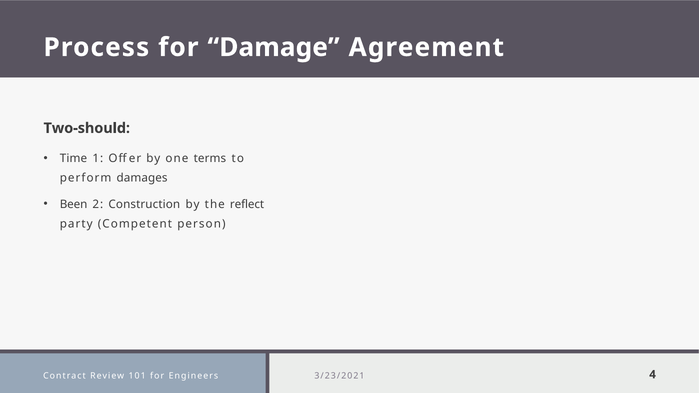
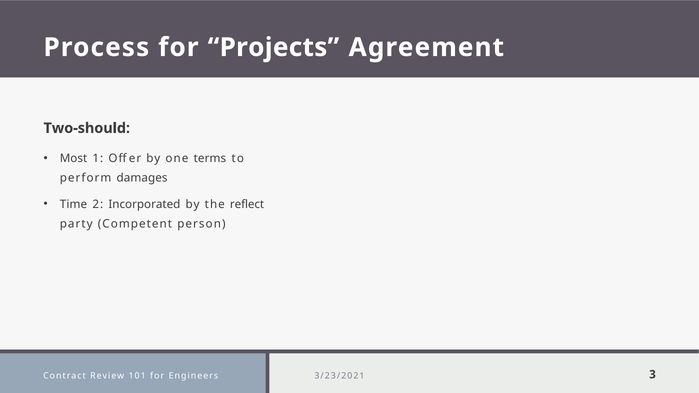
Damage: Damage -> Projects (273, 47)
Time: Time -> Most (73, 159)
Been: Been -> Time (73, 204)
Construction: Construction -> Incorporated (144, 204)
4: 4 -> 3 (653, 375)
